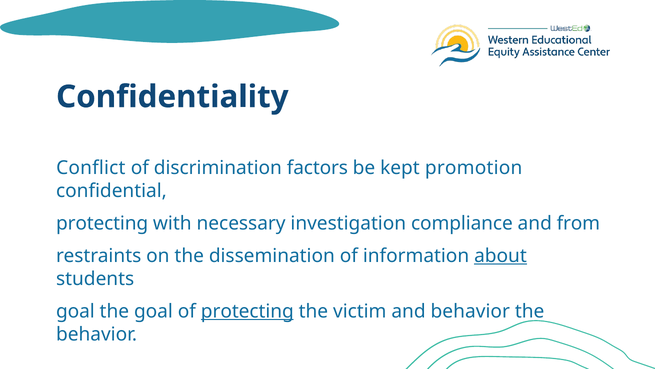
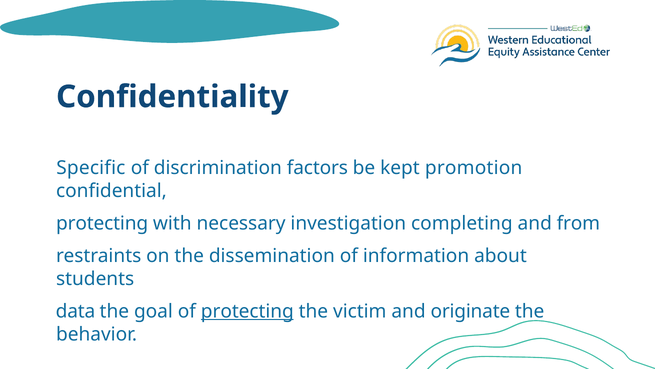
Conflict: Conflict -> Specific (91, 167)
compliance: compliance -> completing (462, 223)
about underline: present -> none (500, 255)
goal: goal -> data (75, 311)
and behavior: behavior -> originate (470, 311)
